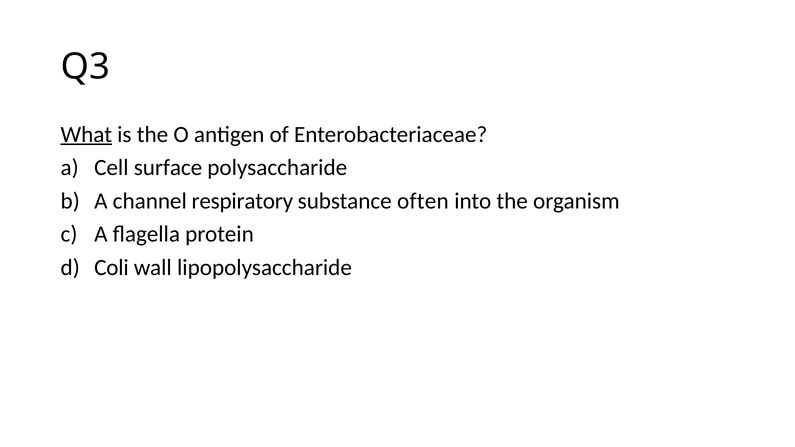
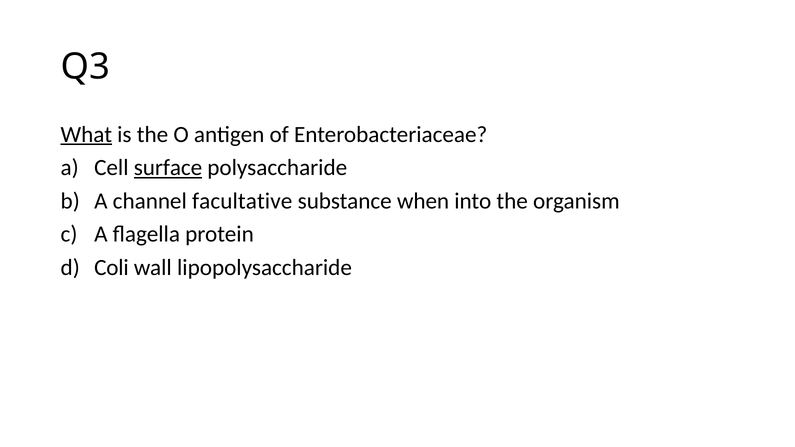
surface underline: none -> present (168, 168)
respiratory: respiratory -> facultative (242, 201)
often: often -> when (423, 201)
